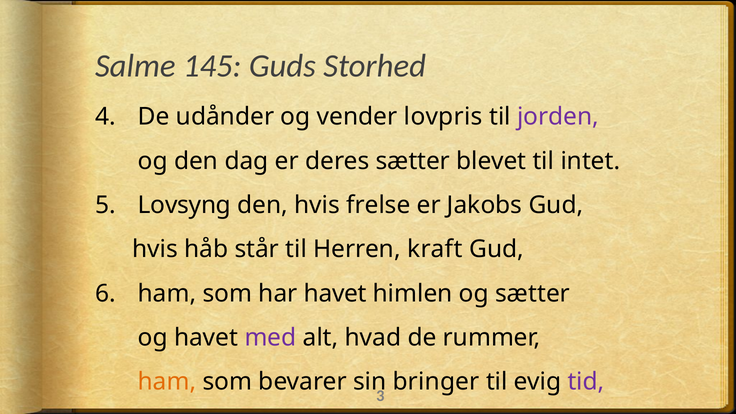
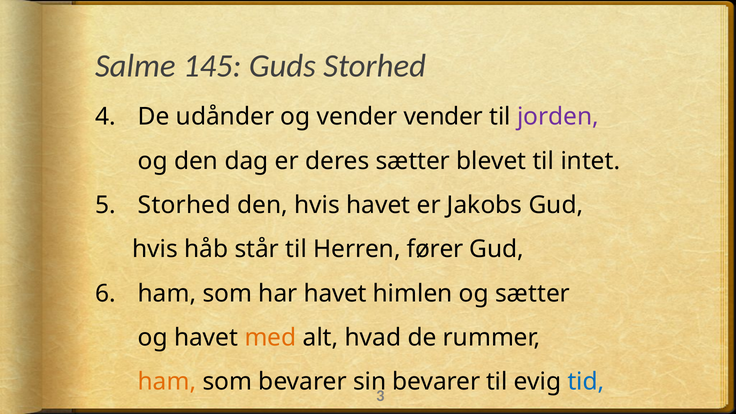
vender lovpris: lovpris -> vender (443, 117)
Lovsyng: Lovsyng -> Storhed (184, 205)
hvis frelse: frelse -> havet (378, 205)
kraft: kraft -> fører (435, 249)
med colour: purple -> orange (270, 338)
bringer: bringer -> bevarer (436, 382)
tid colour: purple -> blue (586, 382)
